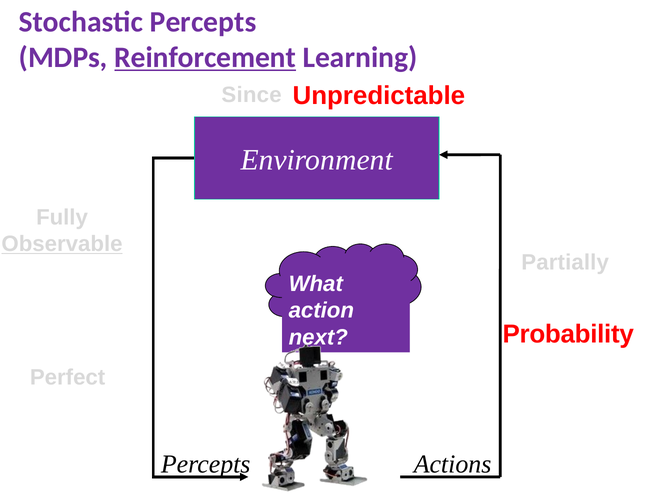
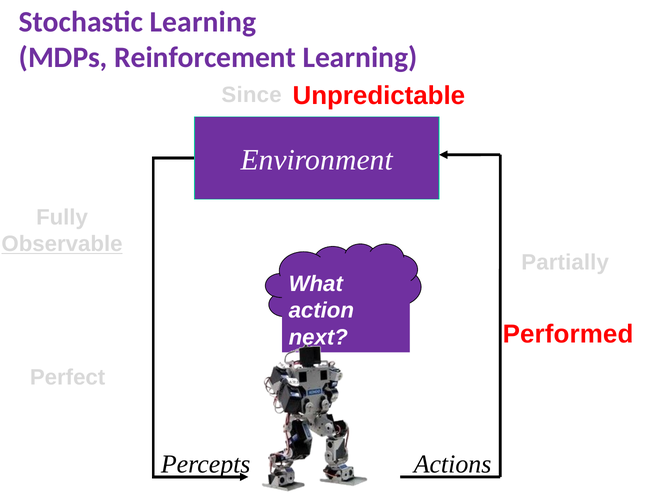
Stochastic Percepts: Percepts -> Learning (203, 22)
Reinforcement underline: present -> none (205, 58)
Probability: Probability -> Performed (568, 335)
